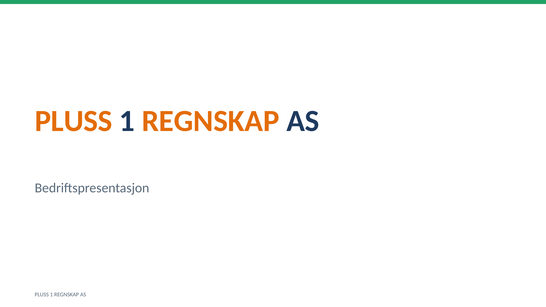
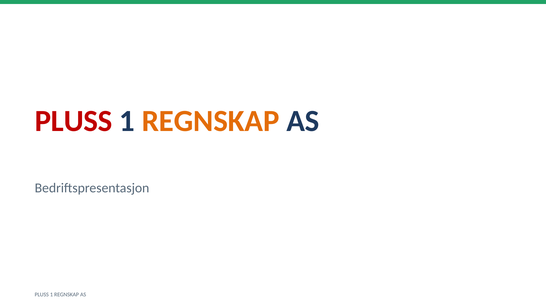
PLUSS colour: orange -> red (74, 121)
